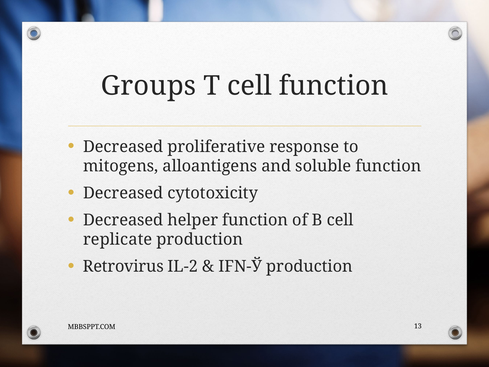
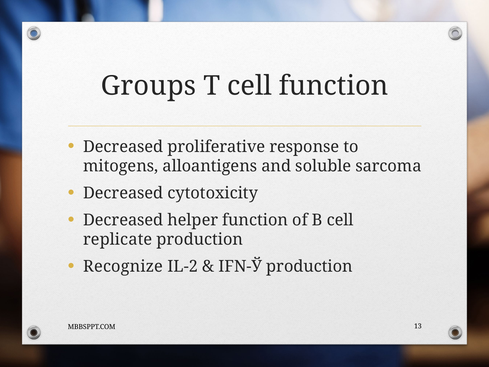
soluble function: function -> sarcoma (389, 166)
Retrovirus: Retrovirus -> Recognize (123, 266)
